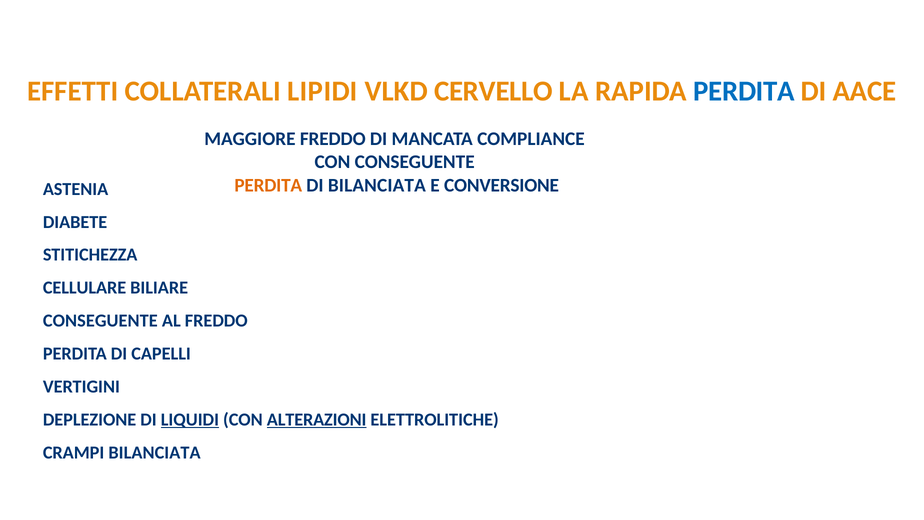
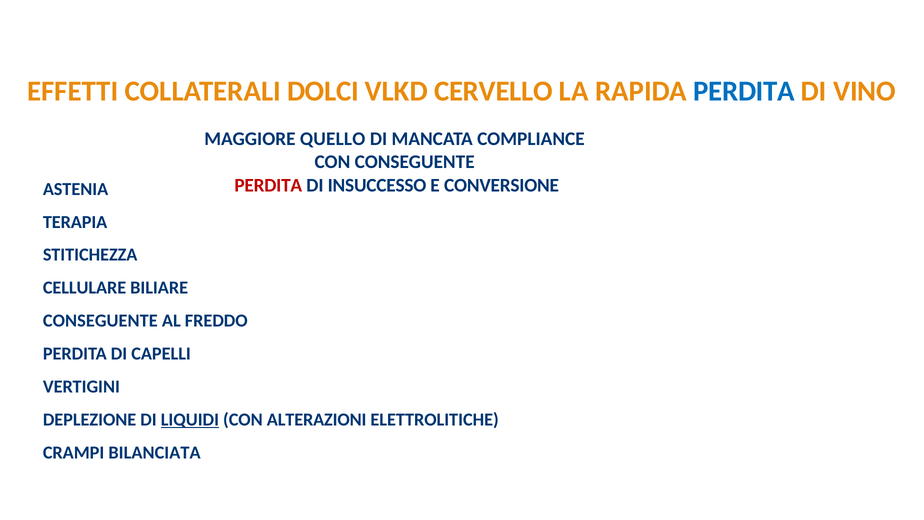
LIPIDI: LIPIDI -> DOLCI (323, 91)
AACE: AACE -> VINO (864, 91)
MAGGIORE FREDDO: FREDDO -> QUELLO (333, 139)
PERDITA colour: orange -> red (268, 185)
DI BILANCIATA: BILANCIATA -> INSUCCESSO (377, 185)
DIABETE: DIABETE -> TERAPIA (75, 222)
ALTERAZIONI underline: present -> none (317, 419)
